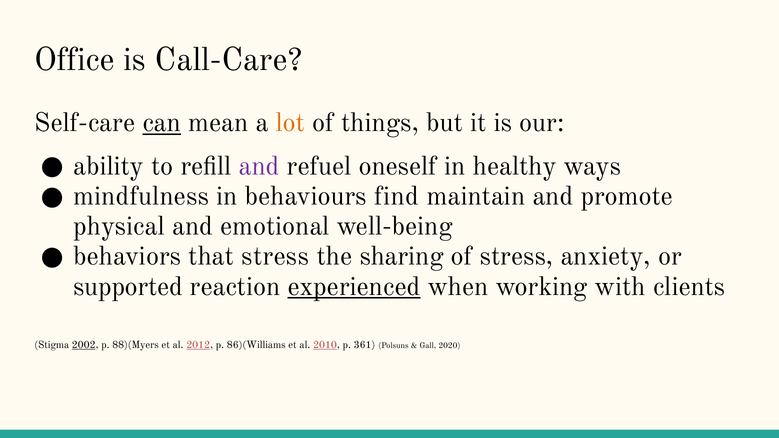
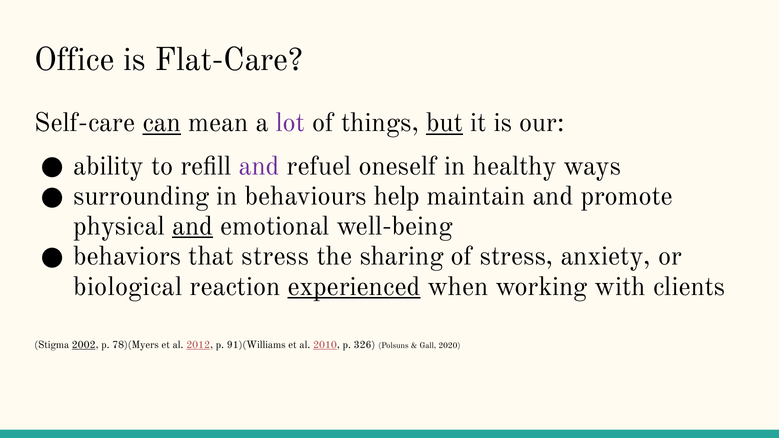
Call-Care: Call-Care -> Flat-Care (229, 60)
lot colour: orange -> purple (290, 123)
but underline: none -> present (445, 123)
mindfulness: mindfulness -> surrounding (141, 196)
find: find -> help (397, 196)
and underline: none -> present (193, 226)
supported: supported -> biological (128, 287)
88)(Myers: 88)(Myers -> 78)(Myers (136, 345)
86)(Williams: 86)(Williams -> 91)(Williams (256, 345)
361: 361 -> 326 (364, 345)
